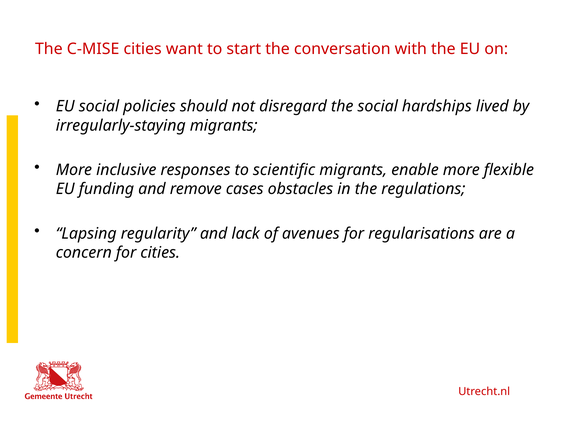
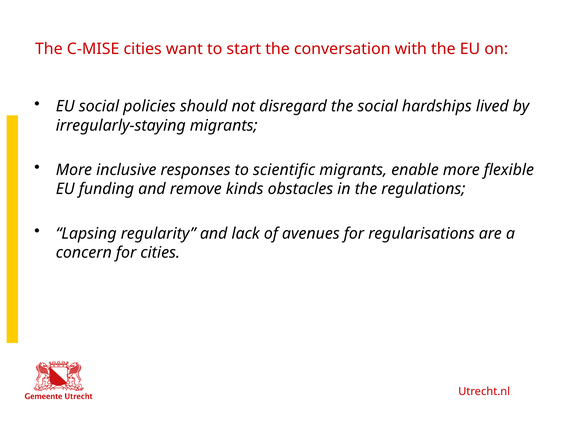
cases: cases -> kinds (245, 189)
